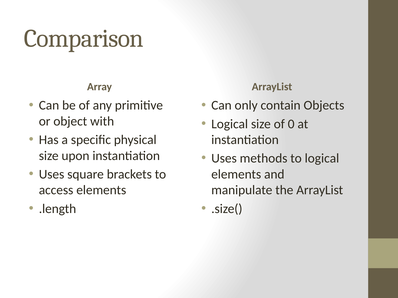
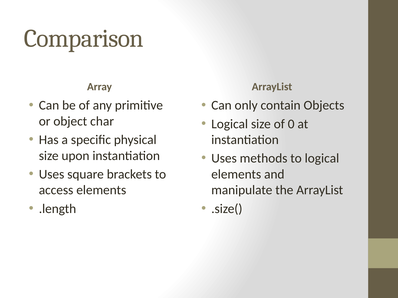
with: with -> char (102, 121)
